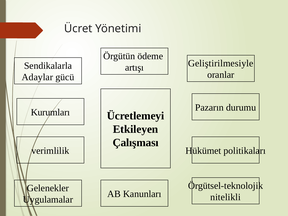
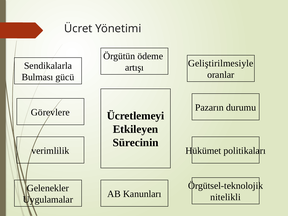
Adaylar: Adaylar -> Bulması (37, 77)
Kurumları: Kurumları -> Görevlere (50, 112)
Çalışması: Çalışması -> Sürecinin (136, 143)
